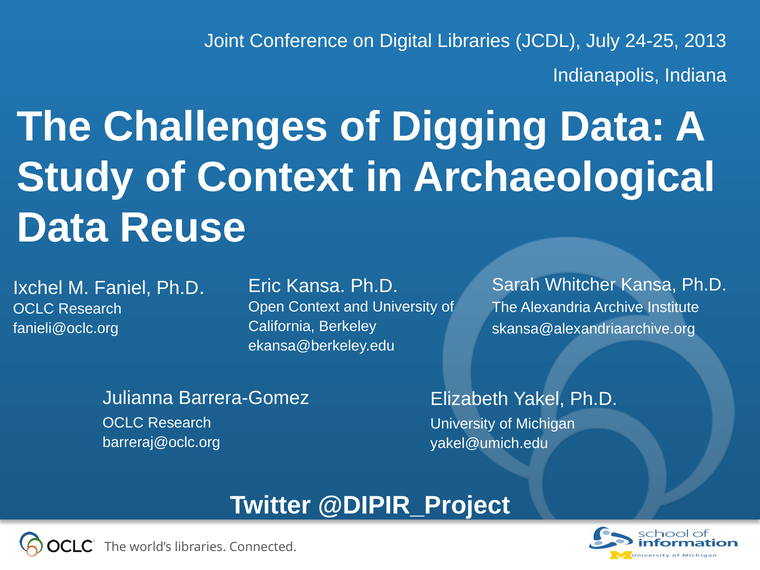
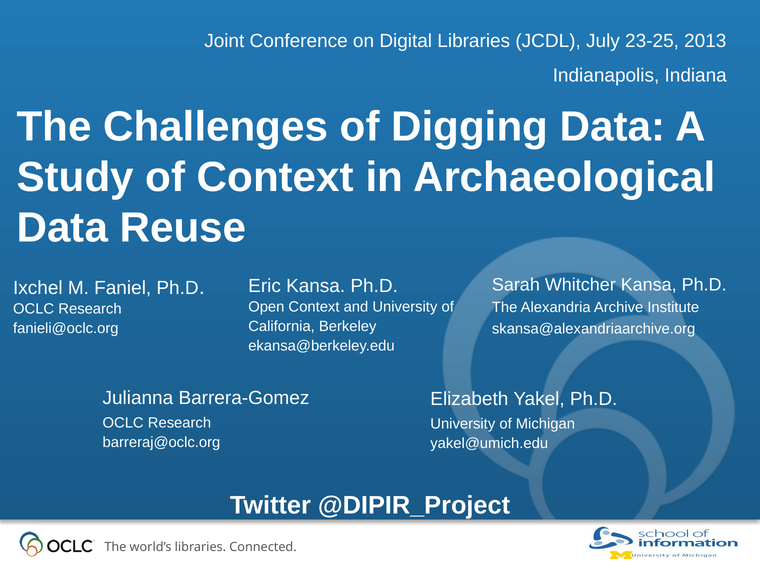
24-25: 24-25 -> 23-25 (652, 41)
